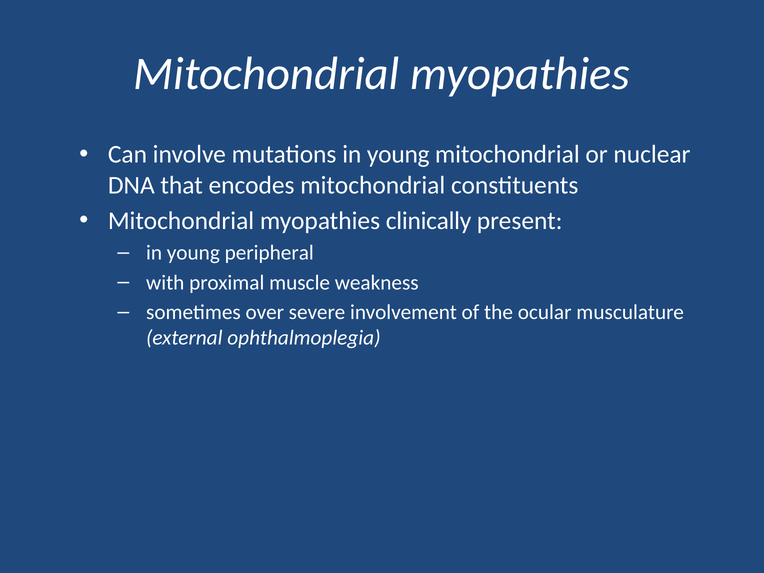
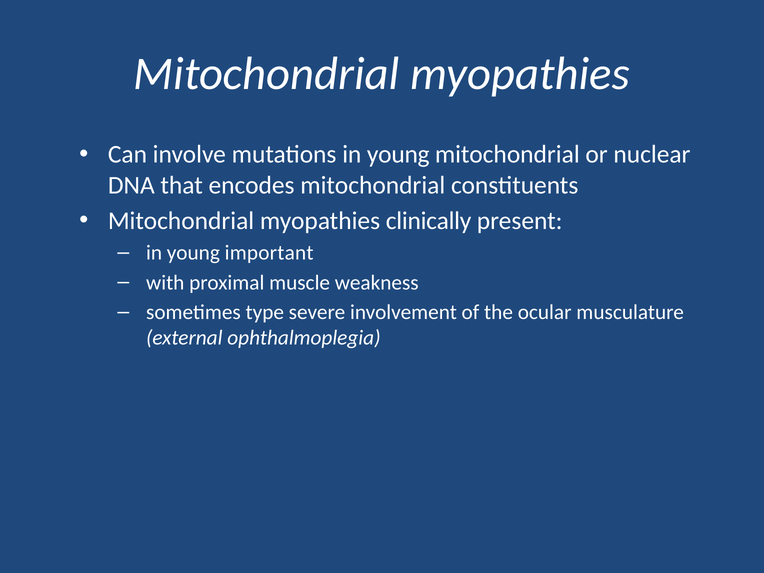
peripheral: peripheral -> important (269, 253)
over: over -> type (265, 312)
